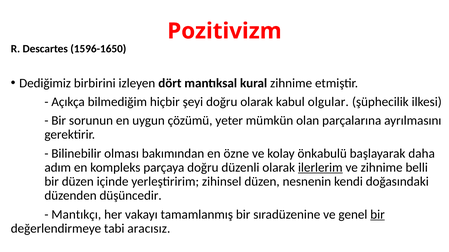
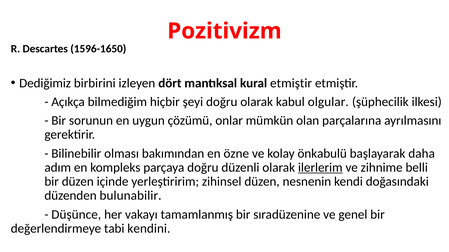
kural zihnime: zihnime -> etmiştir (291, 83)
yeter: yeter -> onlar (229, 121)
düşüncedir: düşüncedir -> bulunabilir (131, 196)
Mantıkçı: Mantıkçı -> Düşünce (76, 215)
bir underline: present -> none (378, 215)
aracısız: aracısız -> kendini (149, 229)
